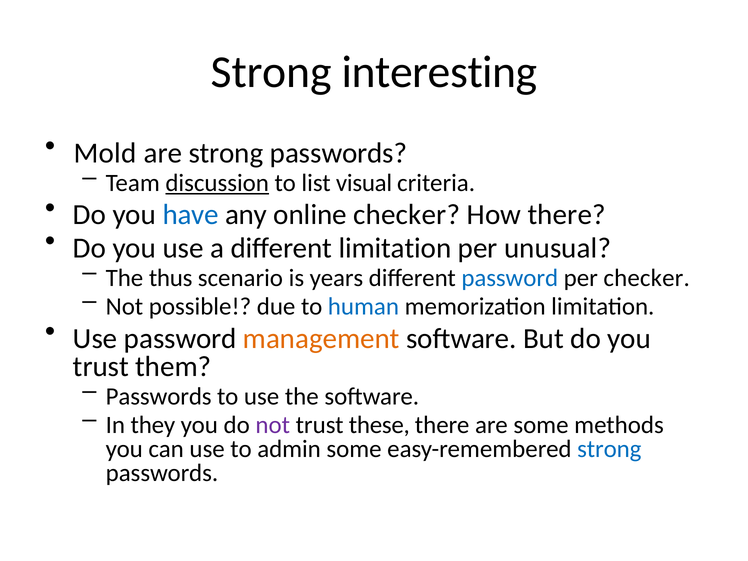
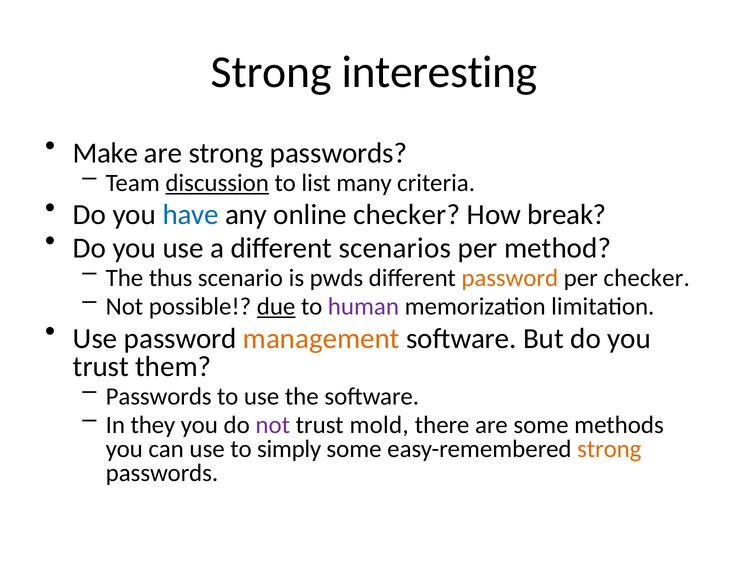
Mold: Mold -> Make (105, 153)
visual: visual -> many (364, 183)
How there: there -> break (567, 215)
different limitation: limitation -> scenarios (395, 248)
unusual: unusual -> method (558, 248)
years: years -> pwds (336, 278)
password colour: blue -> orange (510, 278)
due underline: none -> present (276, 307)
human colour: blue -> purple (363, 307)
these: these -> mold (379, 425)
admin: admin -> simply (289, 449)
strong colour: blue -> orange (609, 449)
